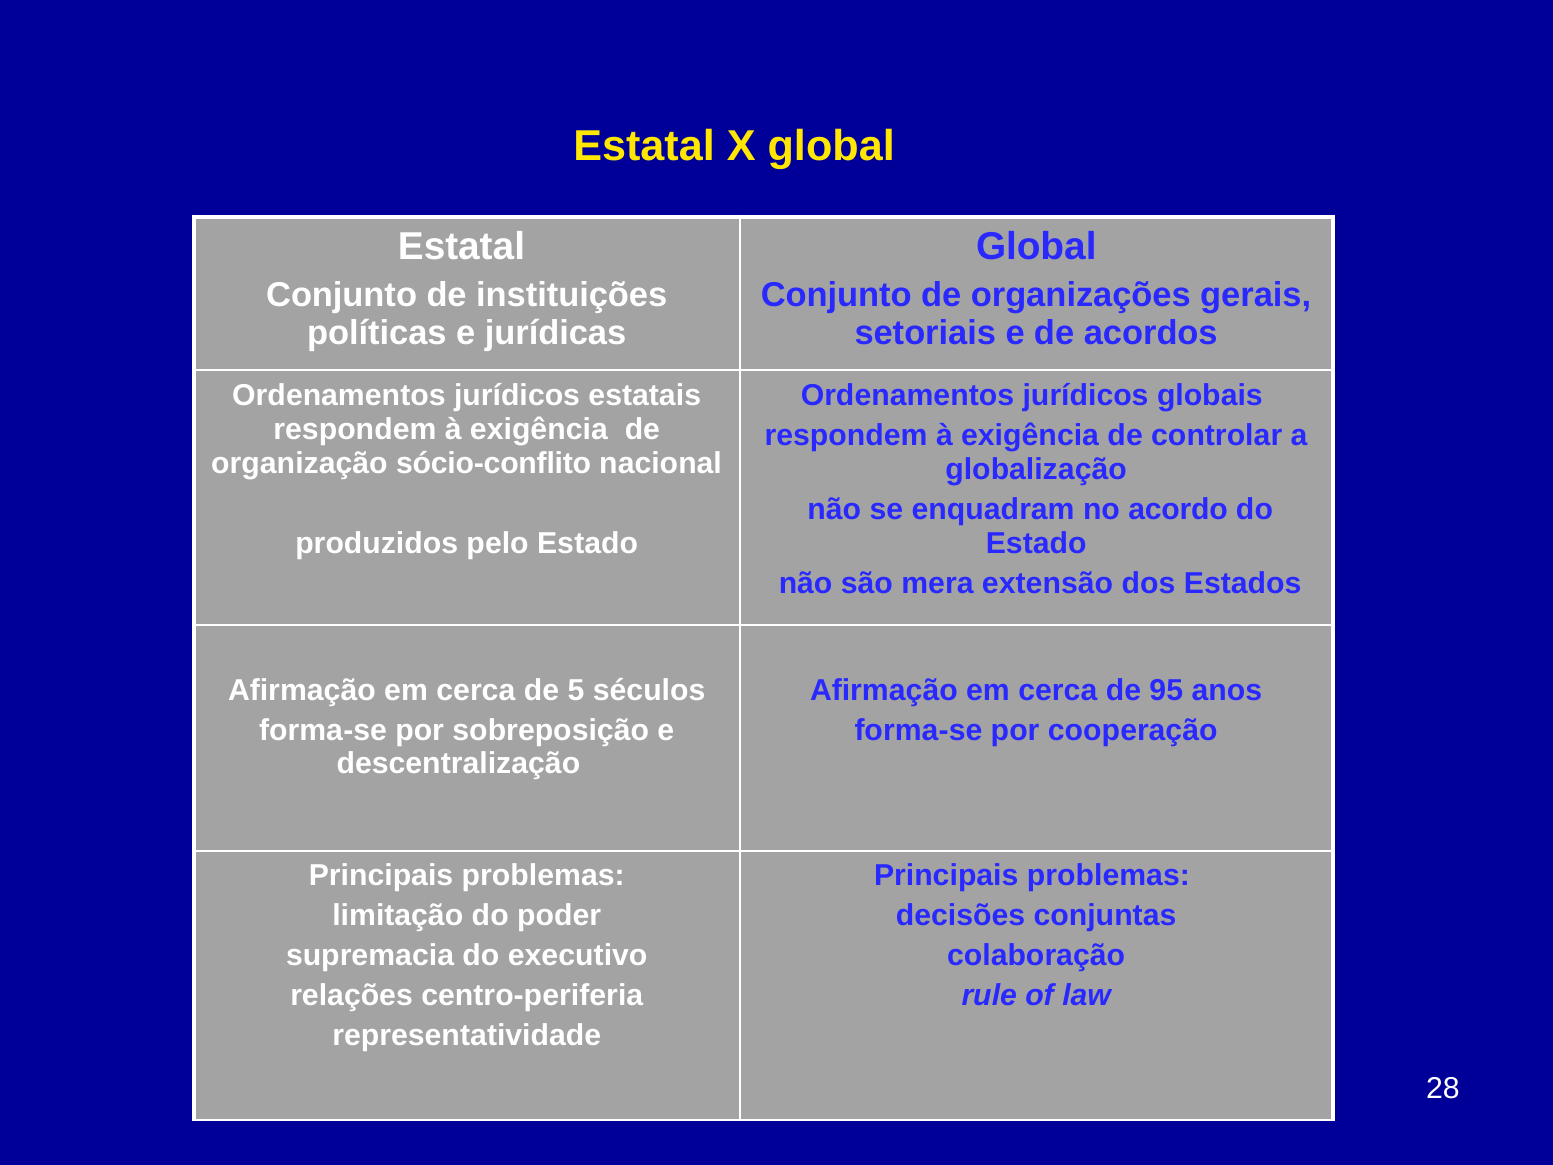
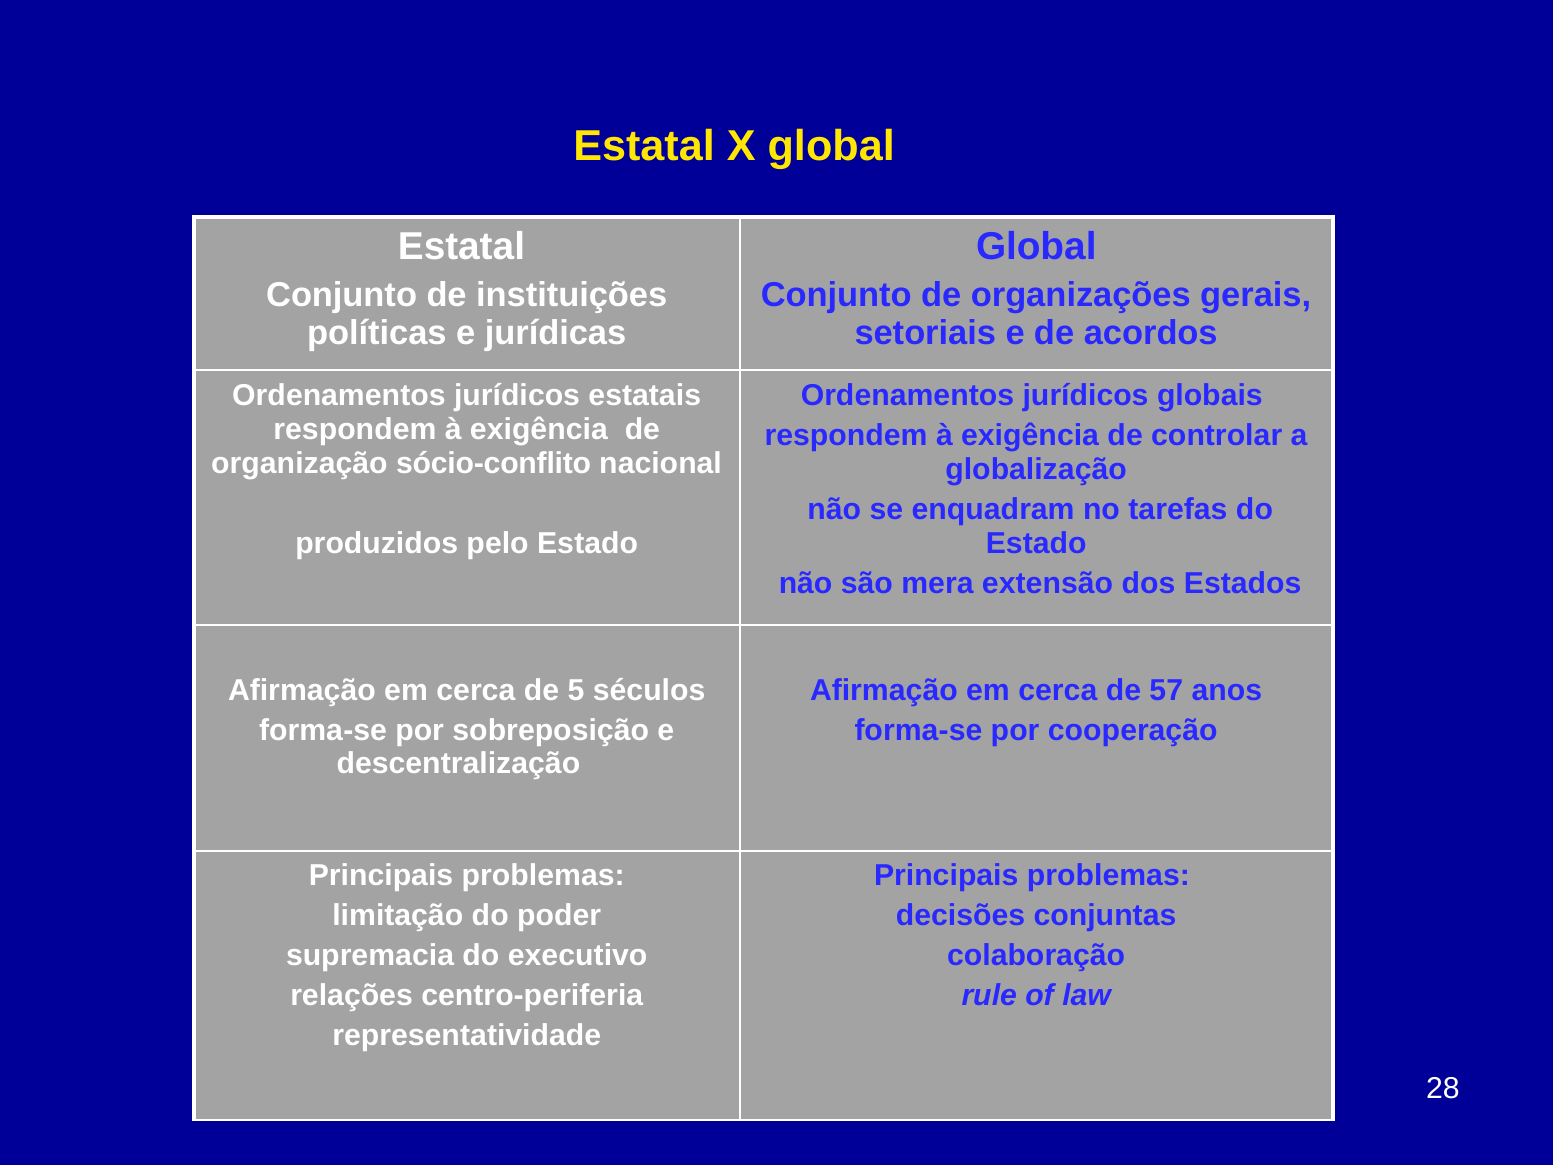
acordo: acordo -> tarefas (1178, 509)
95: 95 -> 57 (1166, 690)
